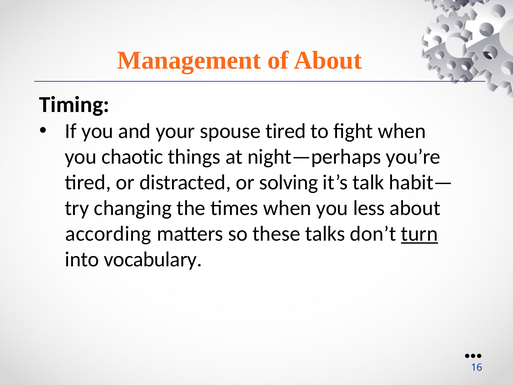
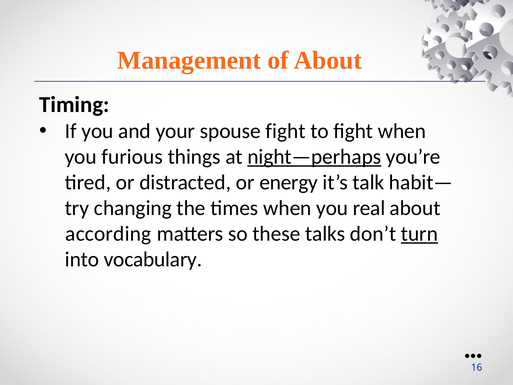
spouse tired: tired -> fight (286, 131)
chaotic: chaotic -> furious (132, 157)
night—perhaps underline: none -> present (314, 157)
solving: solving -> energy (289, 182)
less: less -> real (369, 208)
